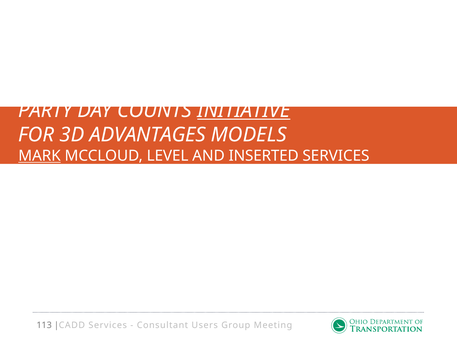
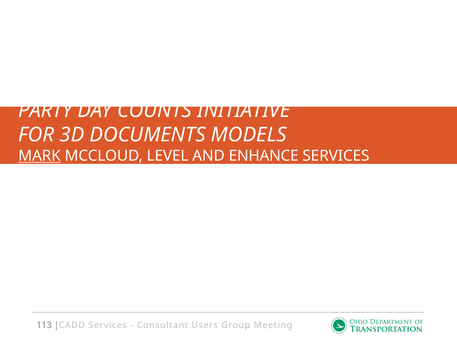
INITIATIVE underline: present -> none (244, 110)
ADVANTAGES: ADVANTAGES -> DOCUMENTS (148, 135)
INSERTED: INSERTED -> ENHANCE (264, 156)
